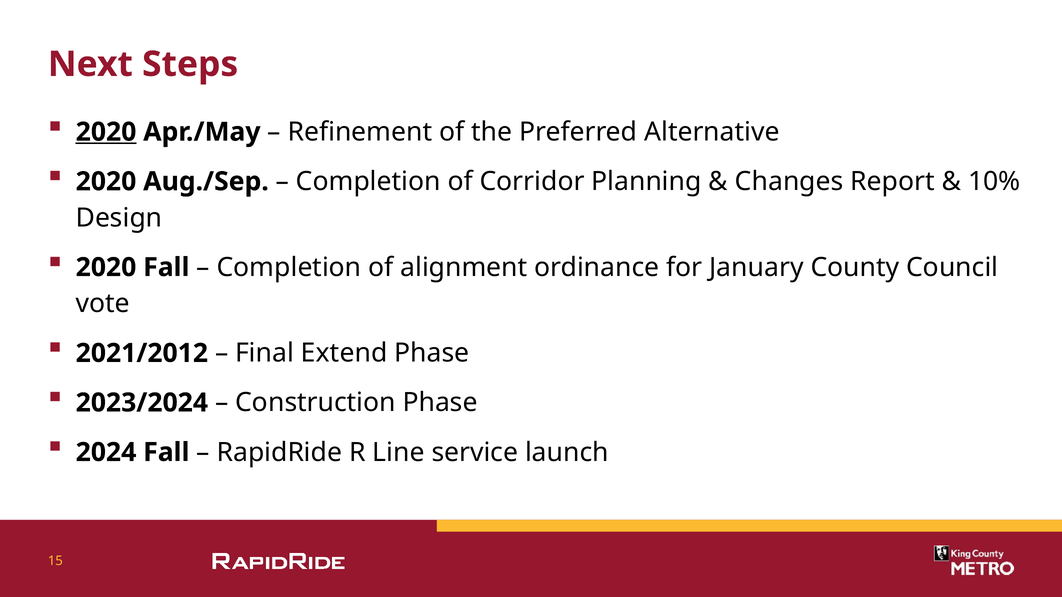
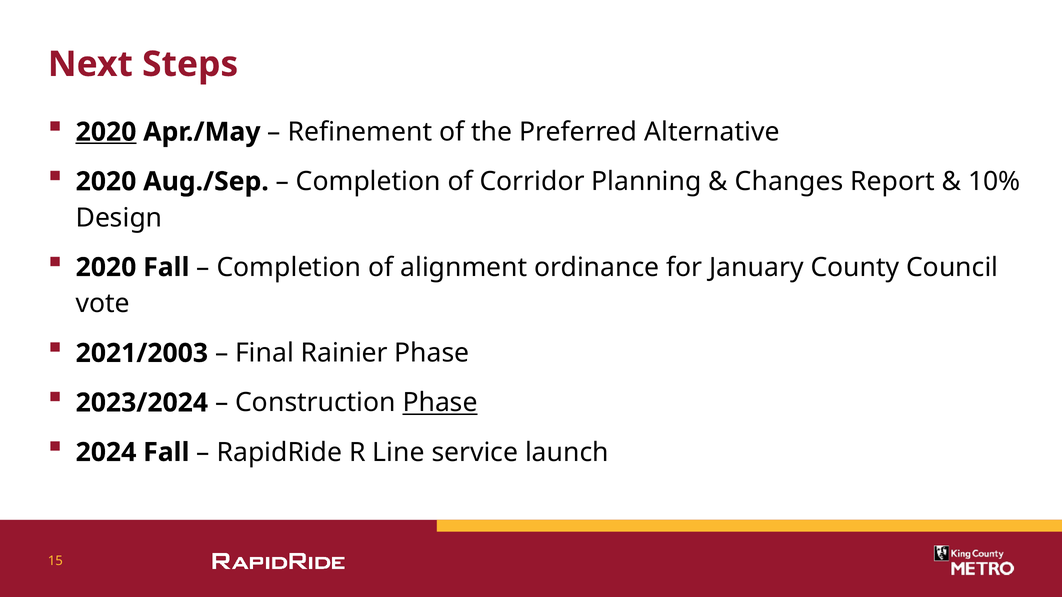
2021/2012: 2021/2012 -> 2021/2003 (142, 353)
Extend: Extend -> Rainier (344, 353)
Phase underline: none -> present (440, 403)
